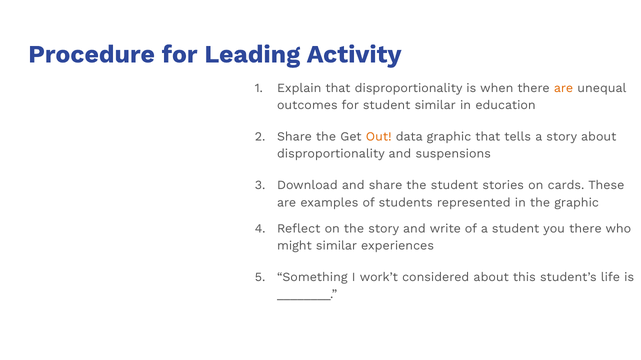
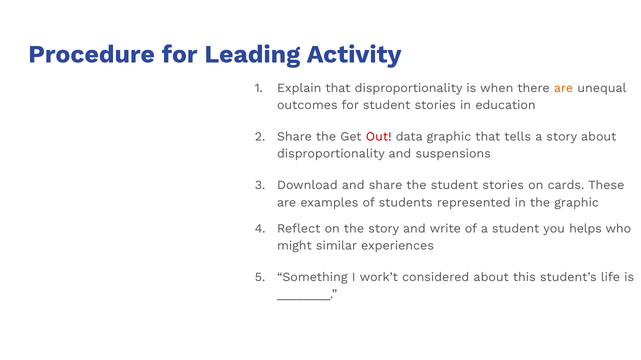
for student similar: similar -> stories (435, 106)
Out colour: orange -> red (379, 137)
you there: there -> helps (586, 229)
